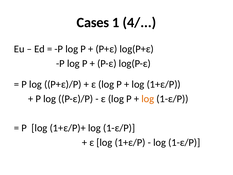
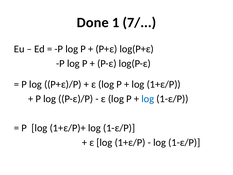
Cases: Cases -> Done (93, 23)
4/: 4/ -> 7/ (139, 23)
log colour: orange -> blue (148, 99)
